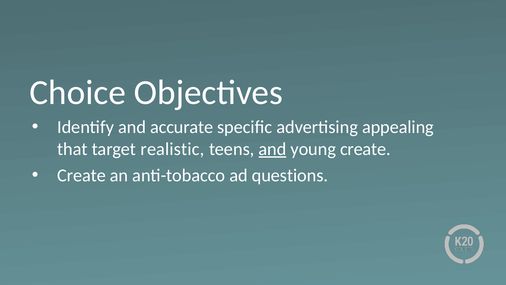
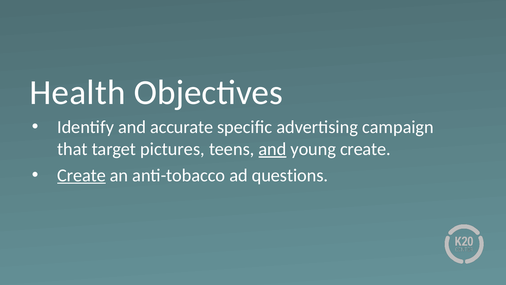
Choice: Choice -> Health (78, 93)
appealing: appealing -> campaign (398, 127)
realistic: realistic -> pictures (173, 149)
Create underline: none -> present (81, 175)
